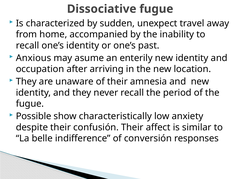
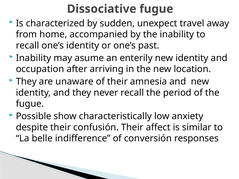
Anxious: Anxious -> Inability (34, 58)
